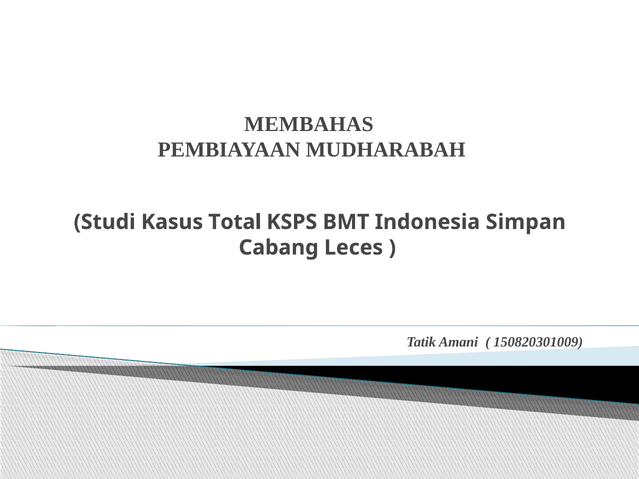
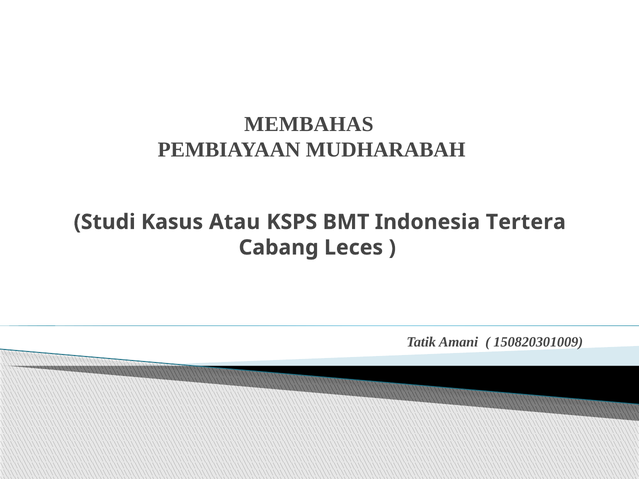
Total: Total -> Atau (235, 222)
Simpan: Simpan -> Tertera (526, 222)
